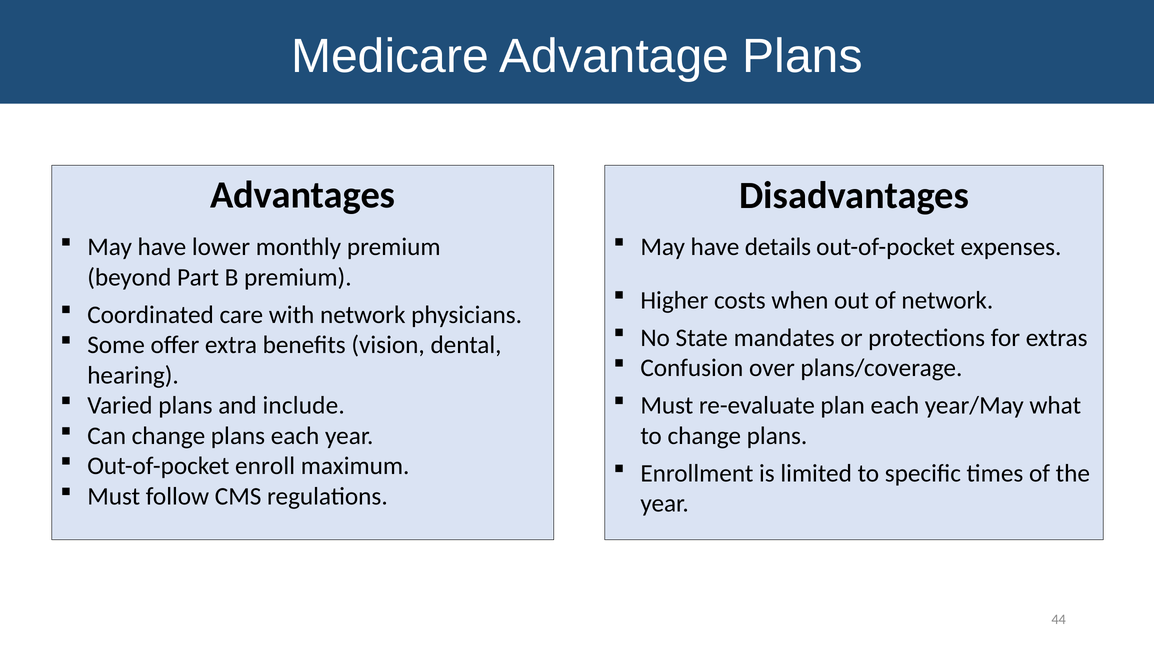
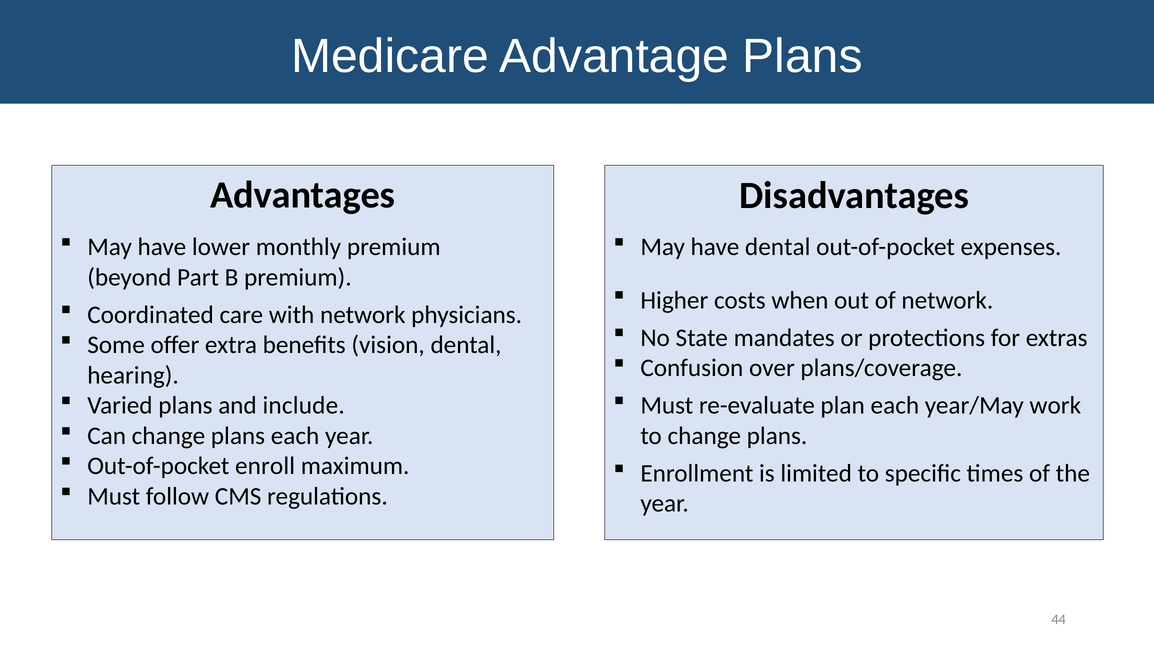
have details: details -> dental (778, 247)
what: what -> work (1055, 406)
